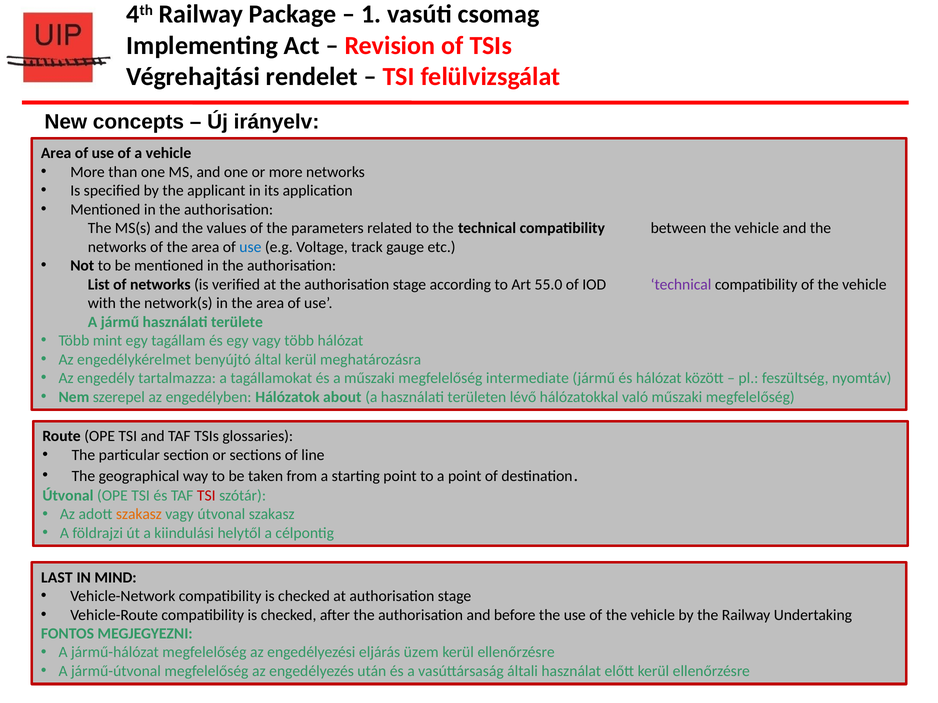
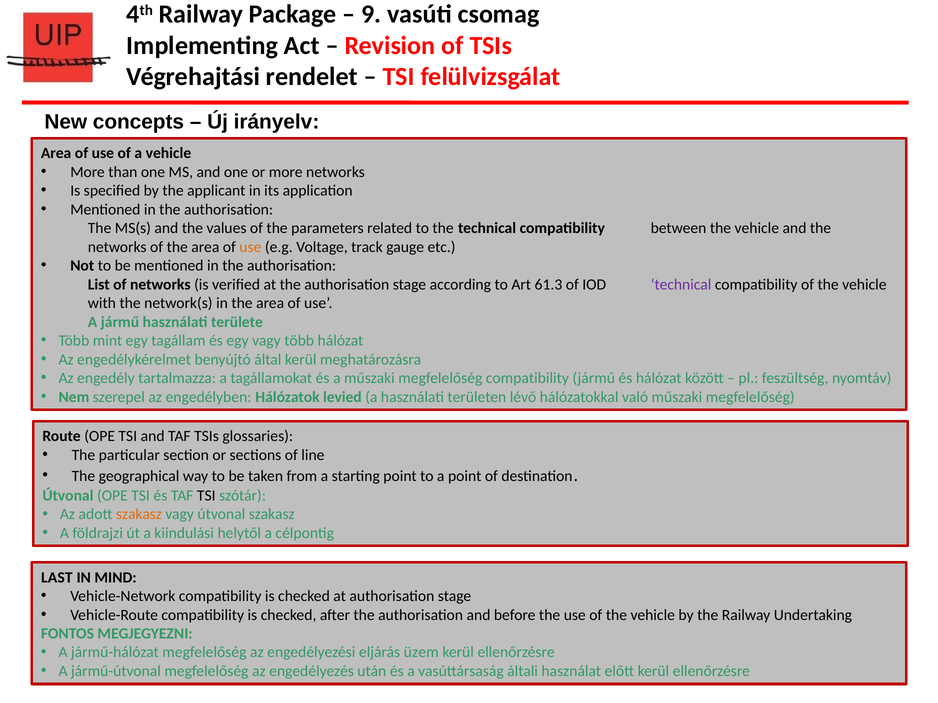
1: 1 -> 9 (371, 14)
use colour: blue -> orange (250, 247)
55.0: 55.0 -> 61.3 (548, 285)
megfelelőség intermediate: intermediate -> compatibility (527, 378)
about: about -> levied (342, 397)
TSI colour: red -> black (206, 496)
